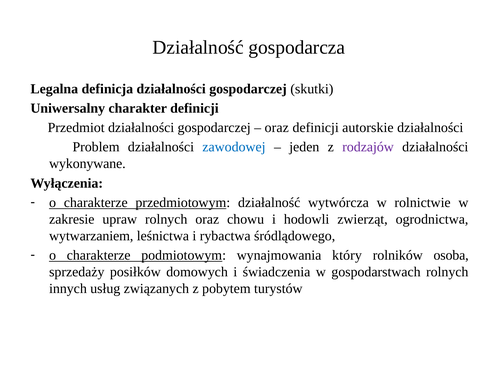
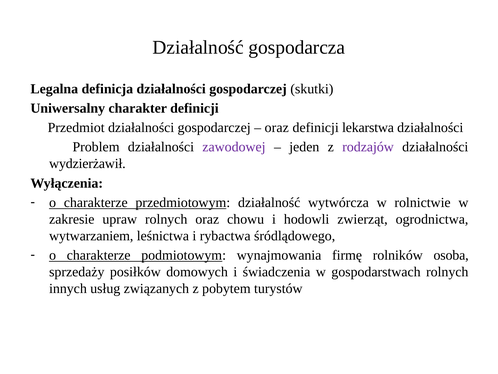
autorskie: autorskie -> lekarstwa (368, 128)
zawodowej colour: blue -> purple (234, 147)
wykonywane: wykonywane -> wydzierżawił (87, 164)
który: który -> firmę (347, 255)
